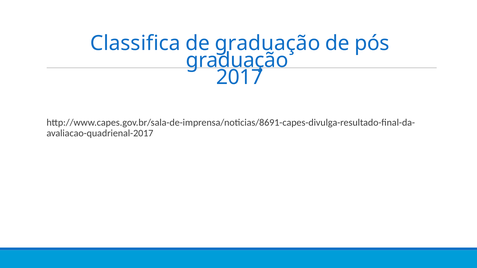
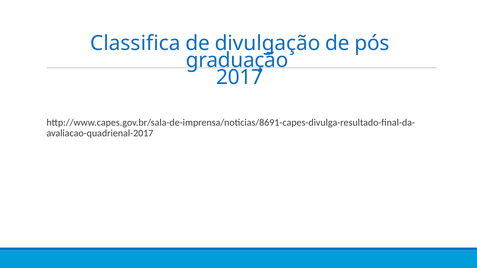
de graduação: graduação -> divulgação (268, 43)
